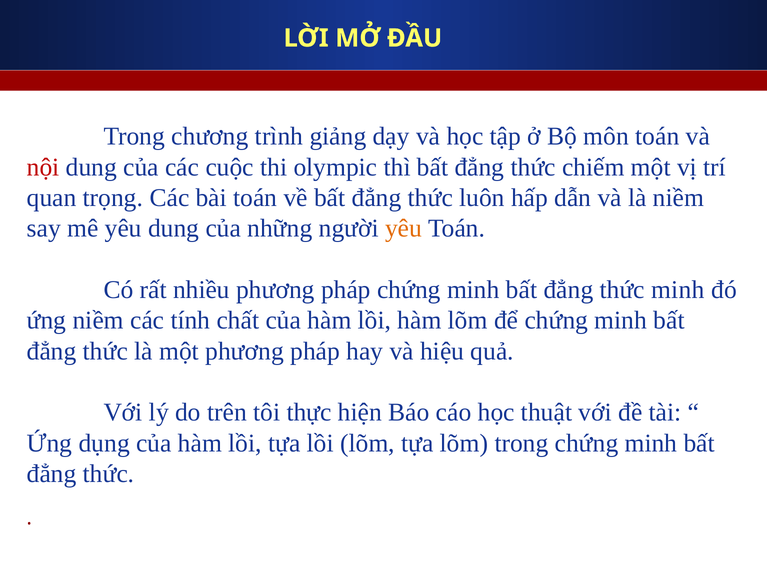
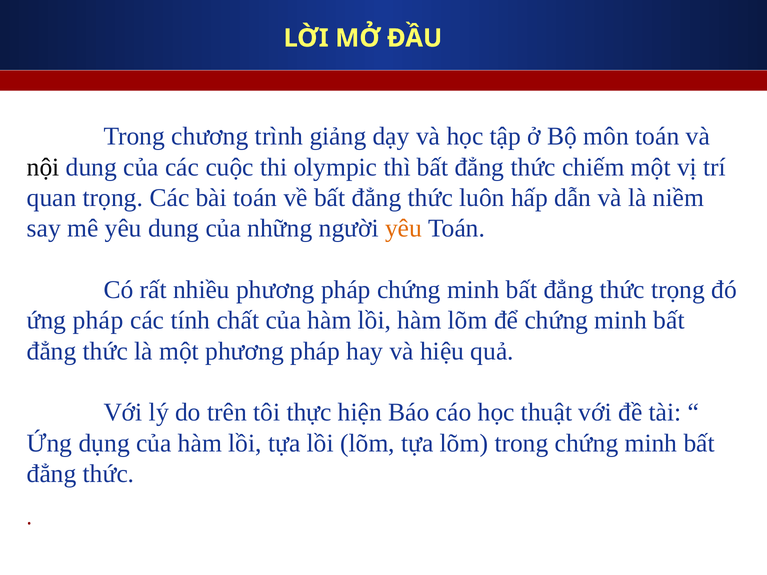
nội colour: red -> black (43, 167)
thức minh: minh -> trọng (678, 290)
ứng niềm: niềm -> pháp (98, 321)
